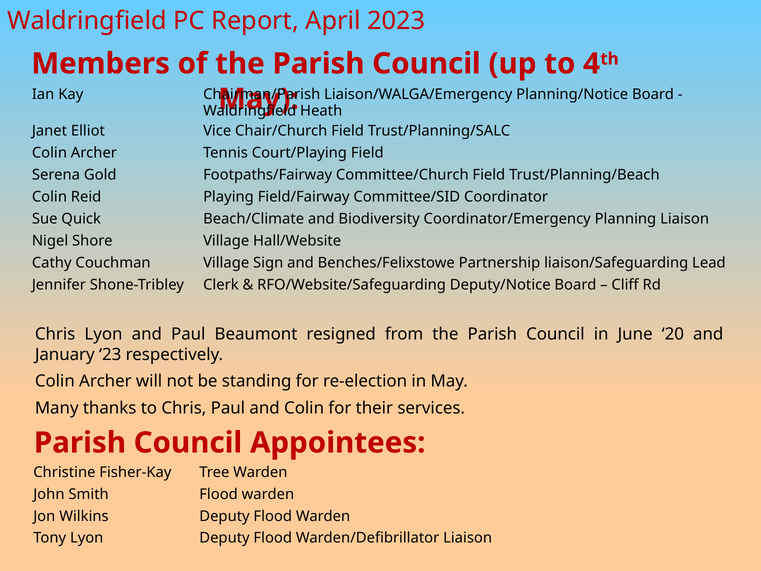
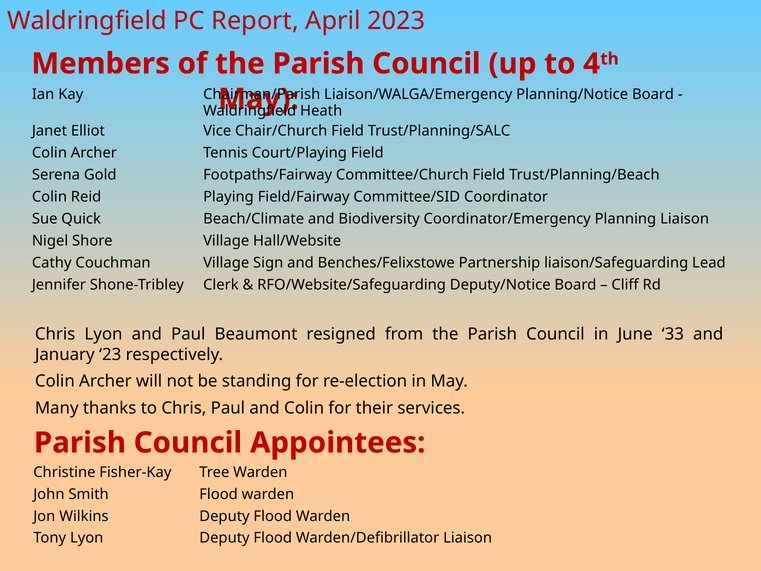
20: 20 -> 33 (673, 334)
